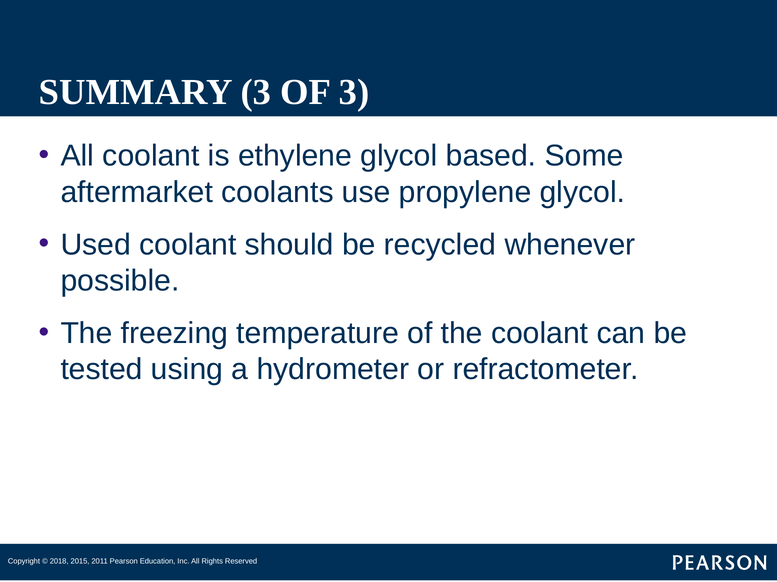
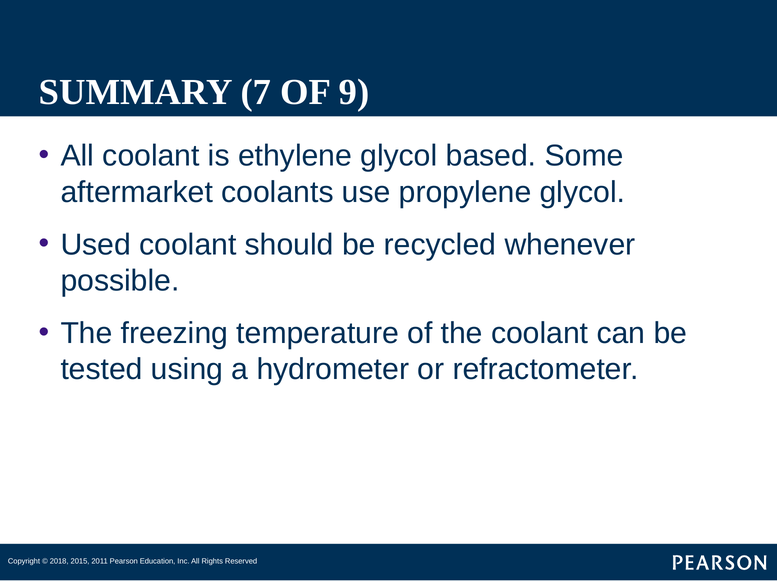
SUMMARY 3: 3 -> 7 (256, 92)
OF 3: 3 -> 9 (354, 92)
